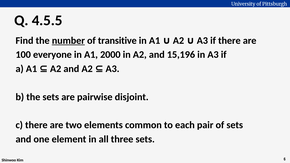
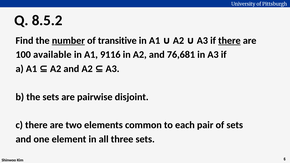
4.5.5: 4.5.5 -> 8.5.2 (47, 20)
there underline: none -> present (229, 41)
everyone: everyone -> available (52, 55)
2000: 2000 -> 9116 (110, 55)
15,196: 15,196 -> 76,681 (181, 55)
